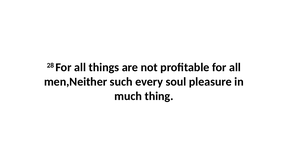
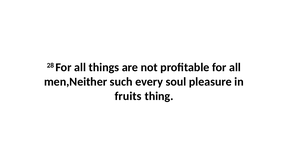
much: much -> fruits (128, 96)
